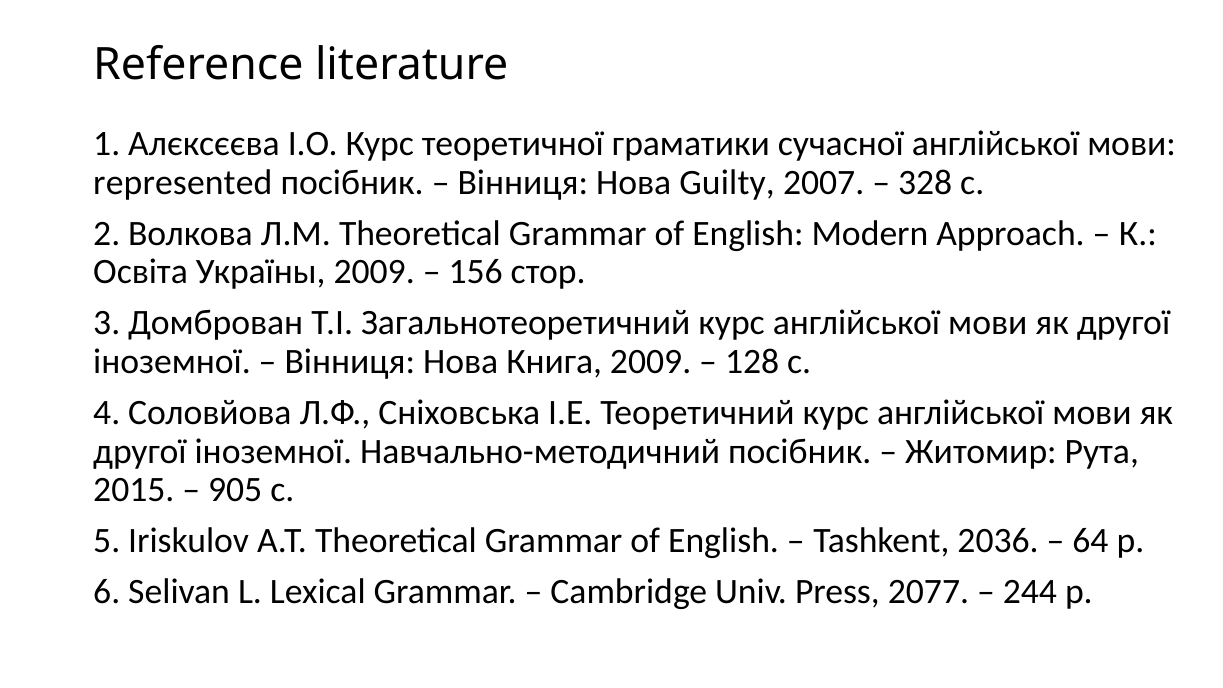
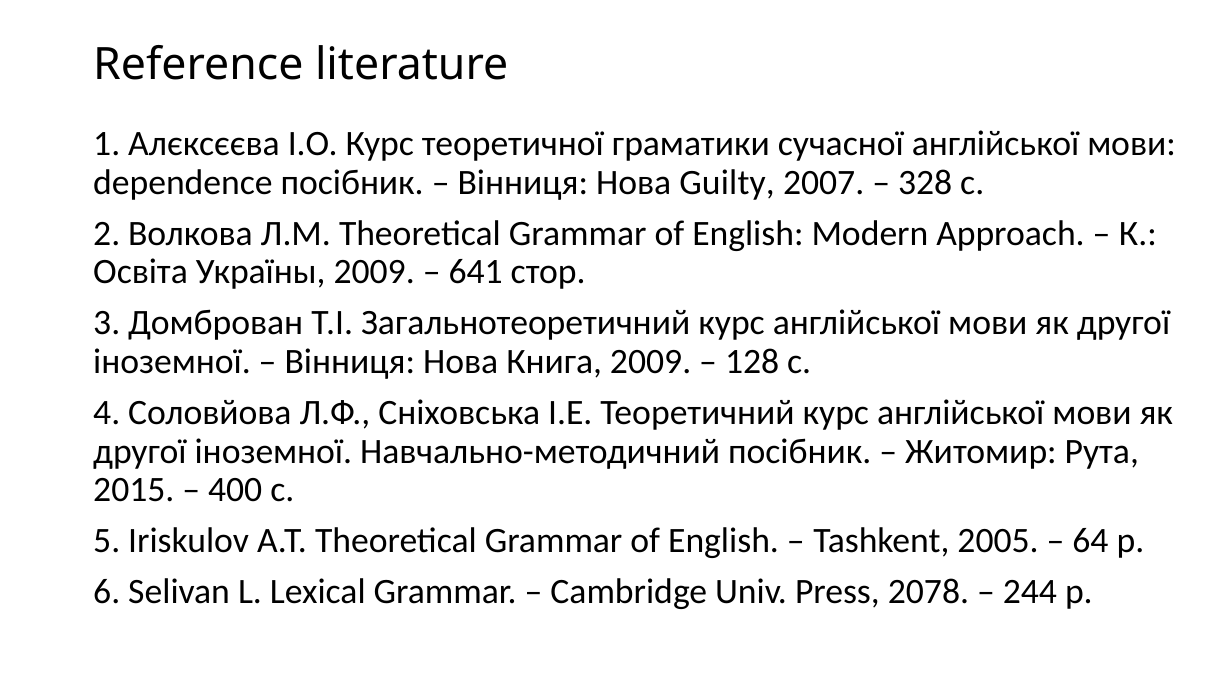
represented: represented -> dependence (183, 182)
156: 156 -> 641 (476, 272)
905: 905 -> 400 (235, 490)
2036: 2036 -> 2005 (998, 541)
2077: 2077 -> 2078 (928, 592)
